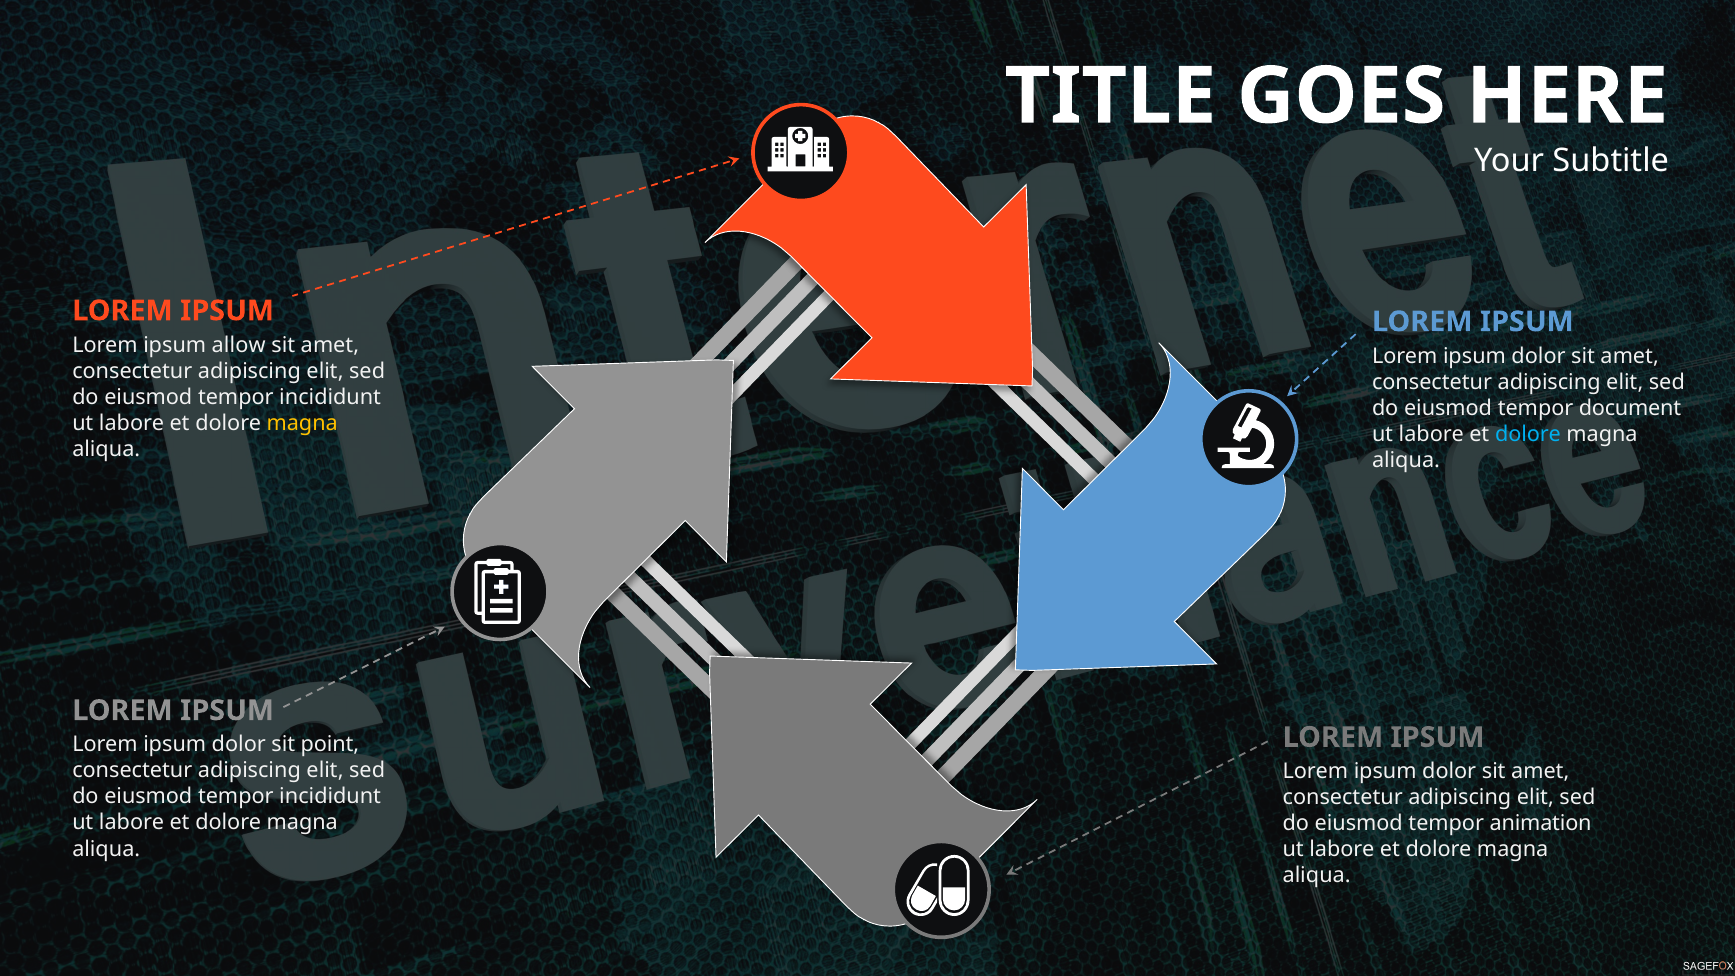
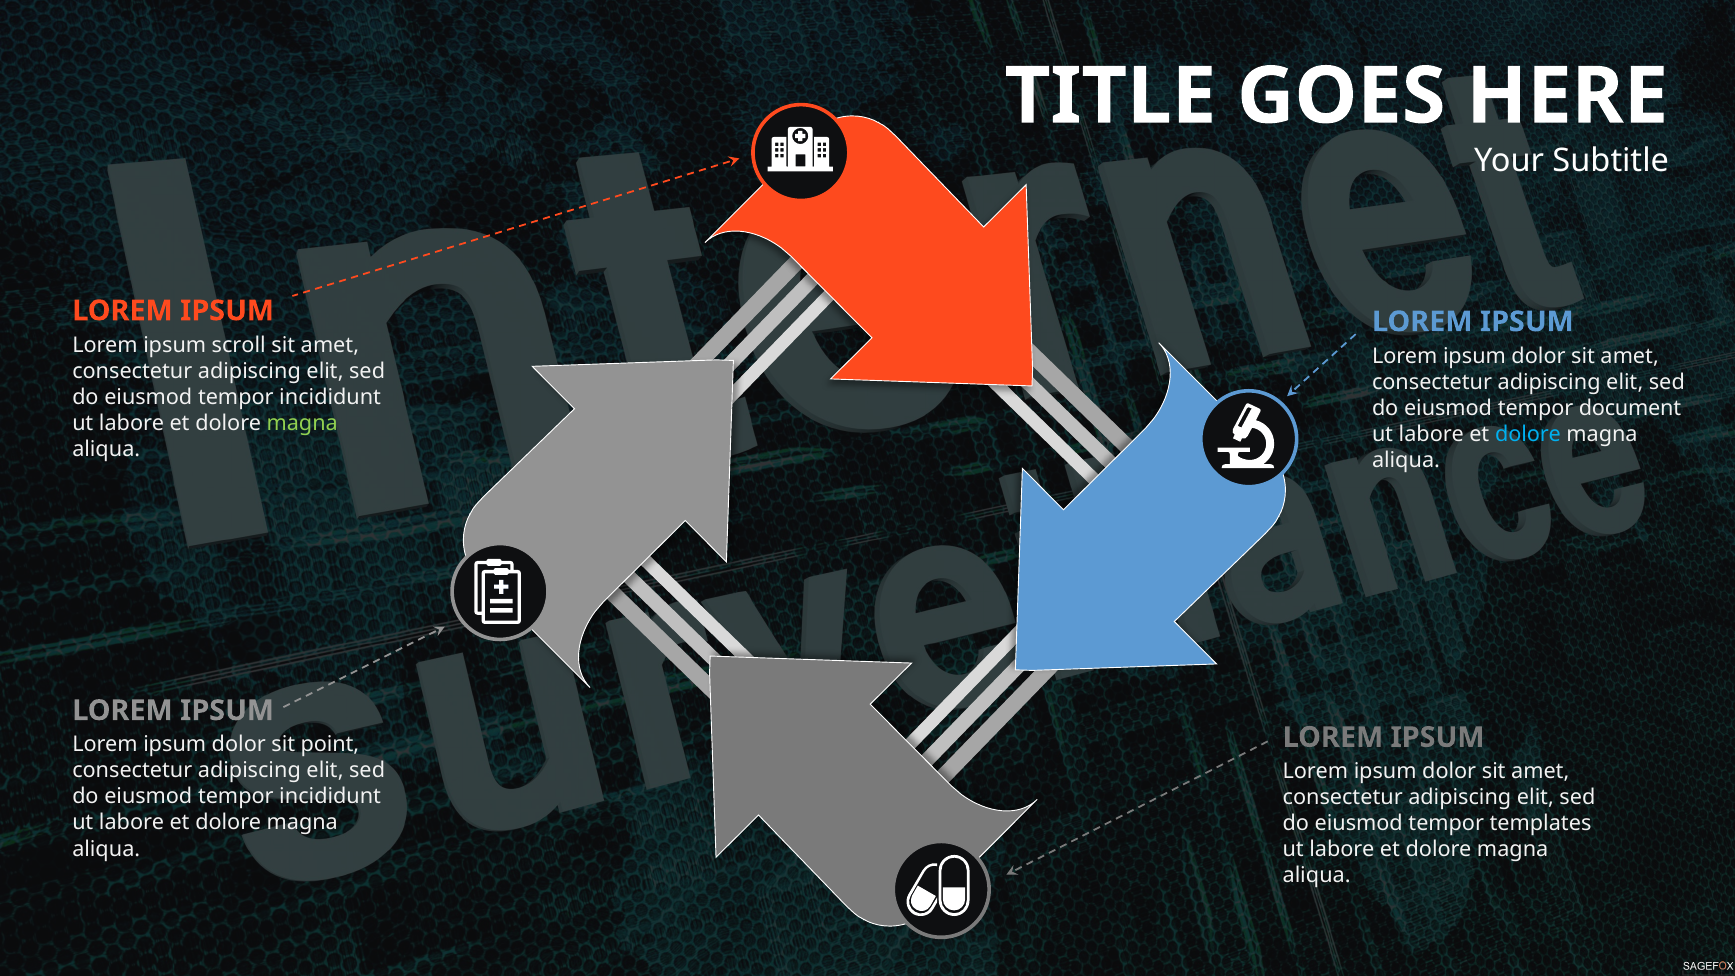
allow: allow -> scroll (239, 345)
magna colour: yellow -> light green (302, 423)
animation: animation -> templates (1541, 824)
